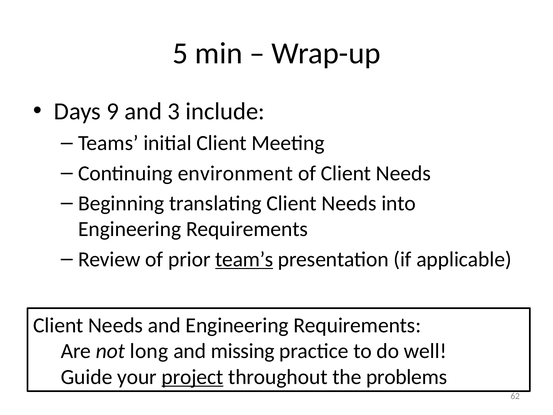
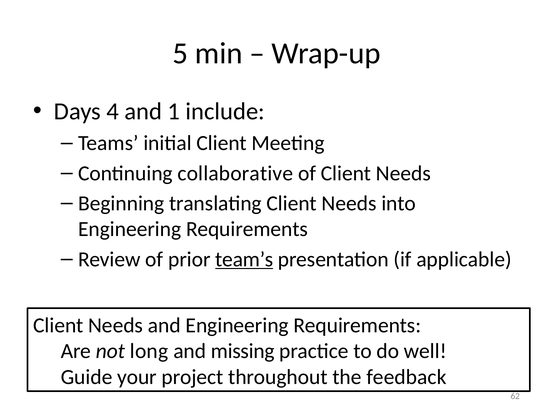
9: 9 -> 4 (113, 111)
3: 3 -> 1 (174, 111)
environment: environment -> collaborative (235, 173)
project underline: present -> none (193, 377)
problems: problems -> feedback (406, 377)
